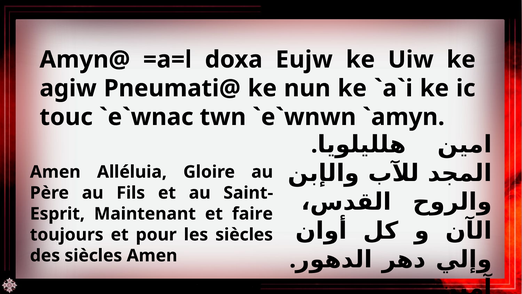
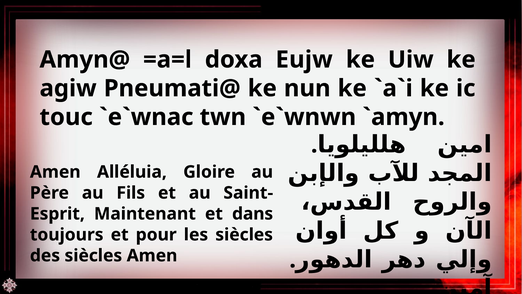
faire: faire -> dans (253, 214)
